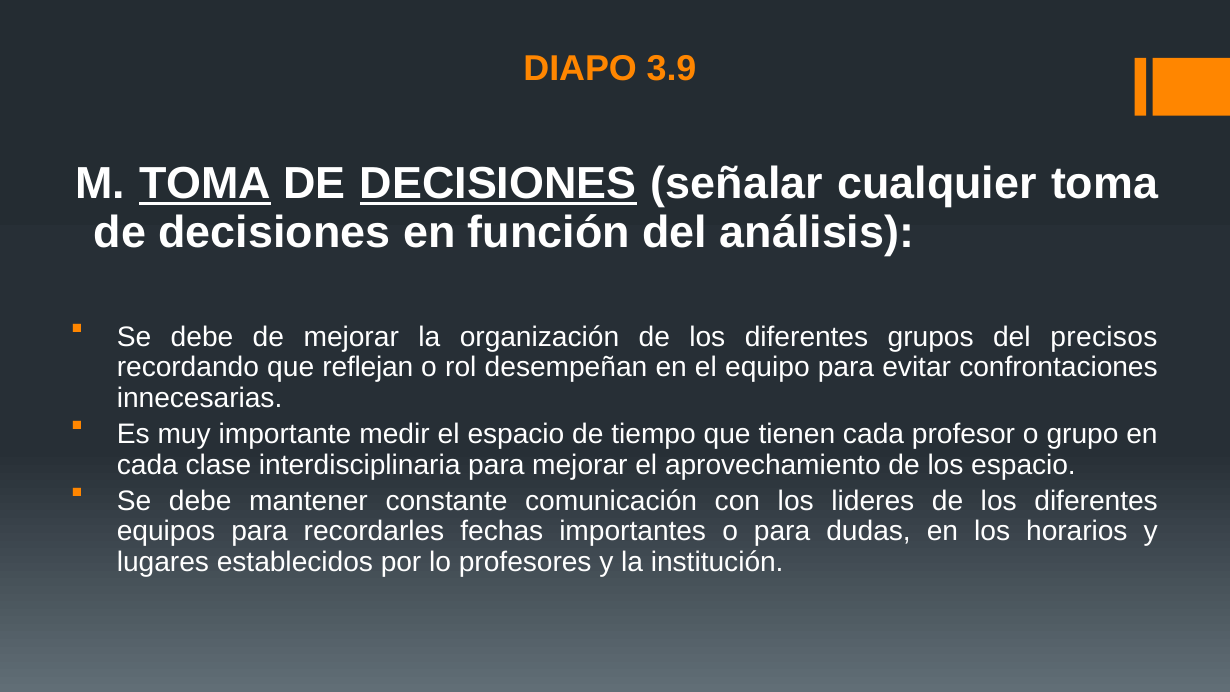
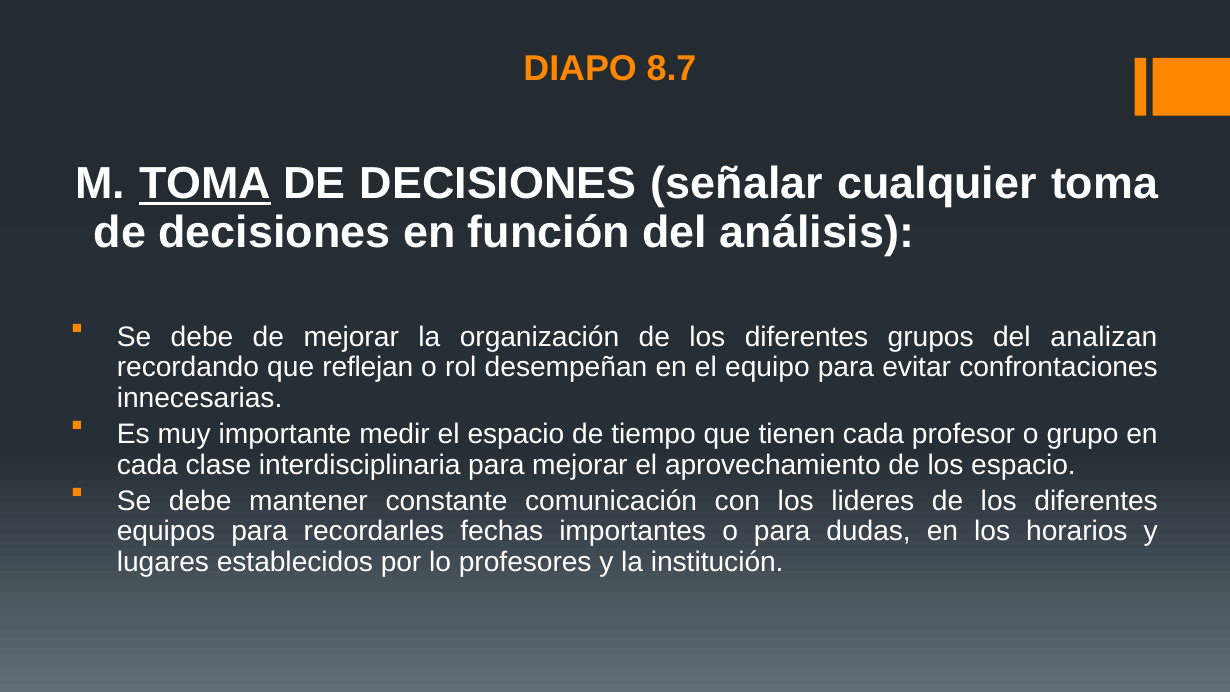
3.9: 3.9 -> 8.7 (672, 69)
DECISIONES underline: present -> none (498, 184)
precisos: precisos -> analizan (1104, 337)
